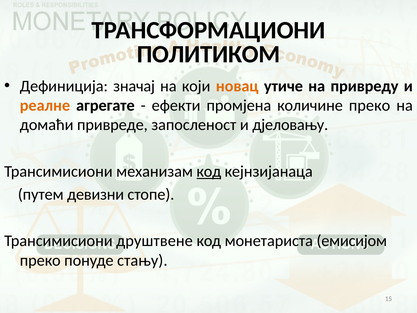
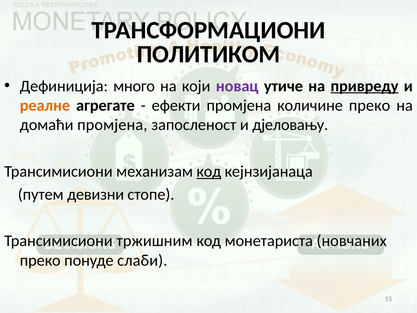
значај: значај -> много (134, 86)
новац colour: orange -> purple (237, 86)
привреду underline: none -> present (365, 86)
домаћи привреде: привреде -> промјена (112, 125)
друштвене: друштвене -> тржишним (154, 241)
емисијом: емисијом -> новчаних (352, 241)
стању: стању -> слаби (142, 260)
